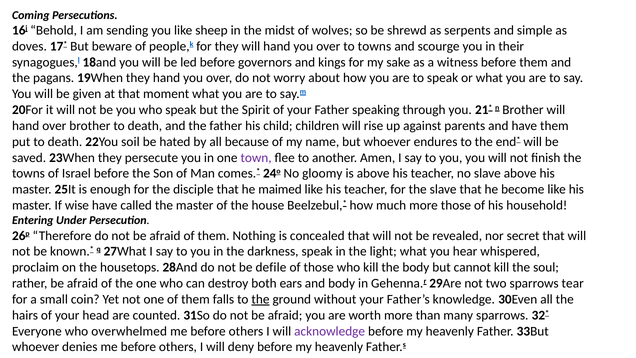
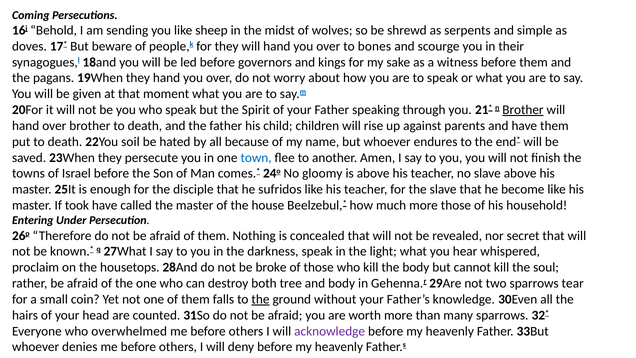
to towns: towns -> bones (374, 46)
Brother underline: none -> present (523, 110)
town colour: purple -> blue (256, 158)
maimed: maimed -> sufridos (280, 189)
wise: wise -> took (77, 205)
defile: defile -> broke (271, 267)
ears: ears -> tree (291, 283)
